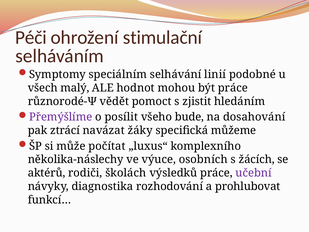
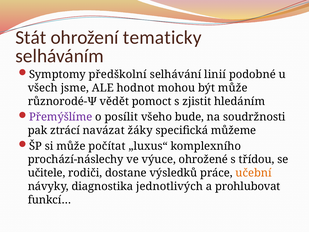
Péči: Péči -> Stát (31, 37)
stimulační: stimulační -> tematicky (162, 37)
speciálním: speciálním -> předškolní (118, 74)
malý: malý -> jsme (75, 88)
být práce: práce -> může (233, 88)
dosahování: dosahování -> soudržnosti (254, 117)
několika-náslechy: několika-náslechy -> prochází-náslechy (76, 159)
osobních: osobních -> ohrožené (203, 159)
žácích: žácích -> třídou (257, 159)
aktérů: aktérů -> učitele (47, 173)
školách: školách -> dostane (126, 173)
učební colour: purple -> orange (254, 173)
rozhodování: rozhodování -> jednotlivých (170, 186)
